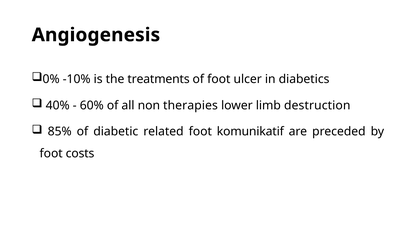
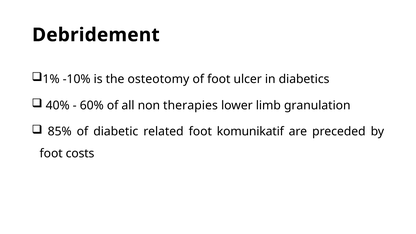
Angiogenesis: Angiogenesis -> Debridement (96, 35)
0%: 0% -> 1% (51, 79)
treatments: treatments -> osteotomy (158, 79)
destruction: destruction -> granulation (317, 105)
